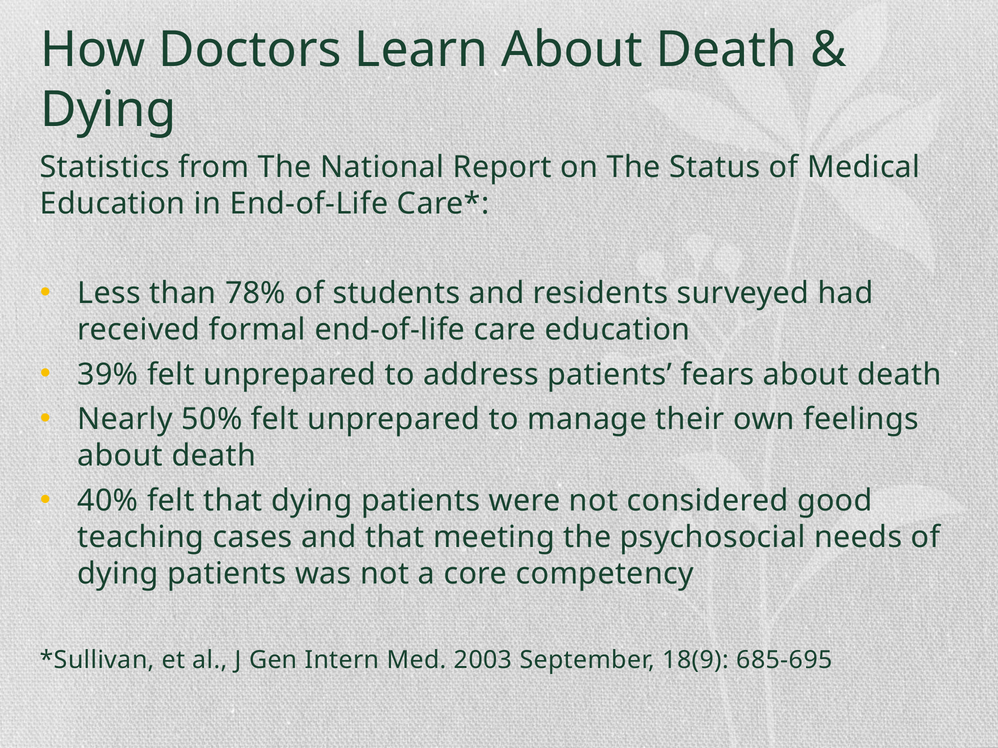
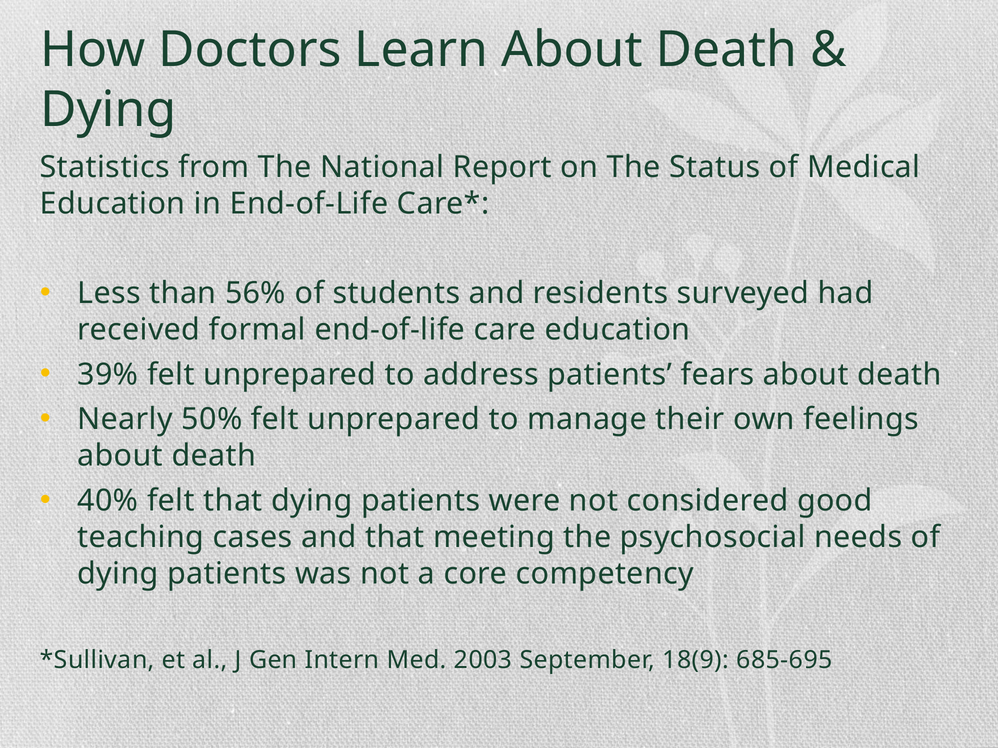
78%: 78% -> 56% (255, 293)
